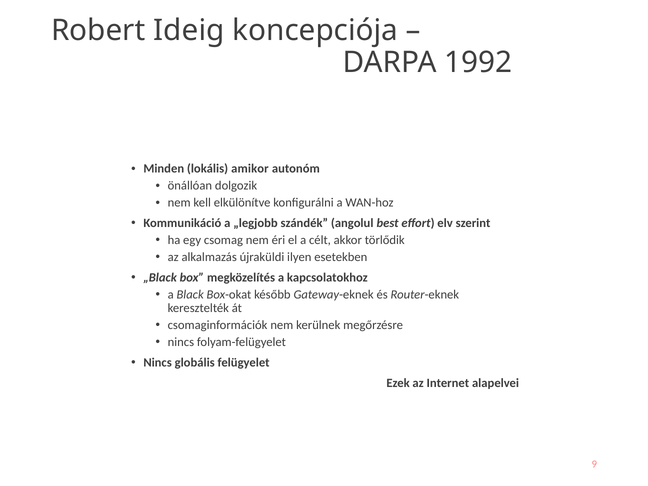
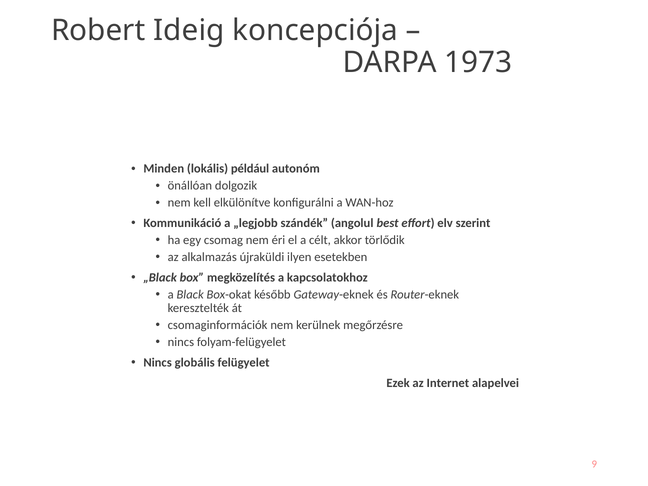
1992: 1992 -> 1973 (478, 62)
amikor: amikor -> például (250, 169)
